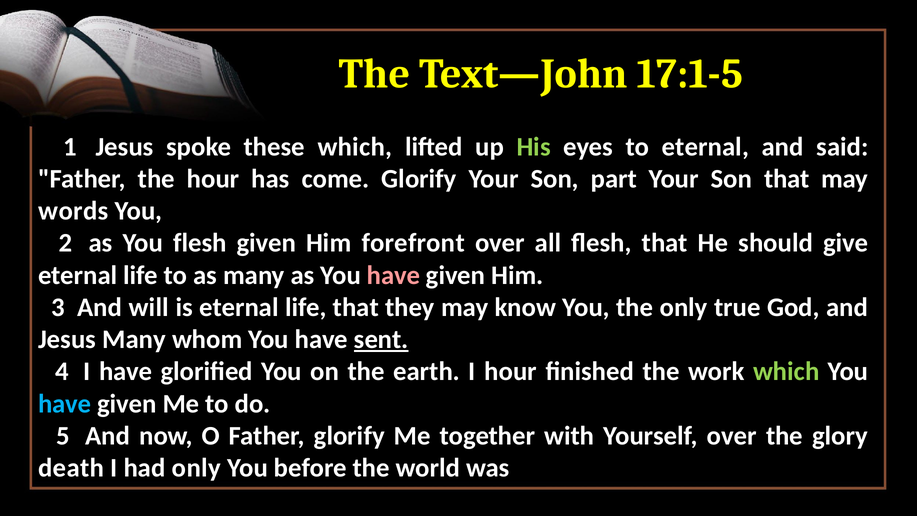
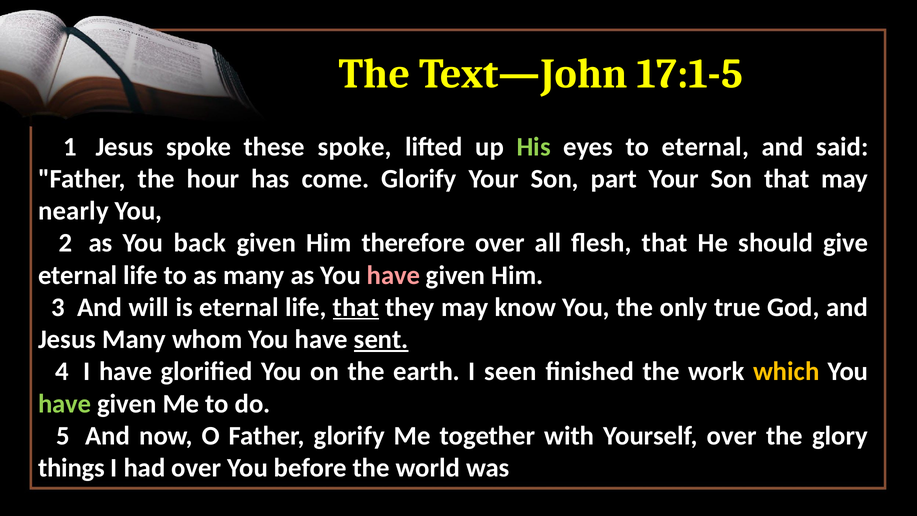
these which: which -> spoke (355, 147)
words: words -> nearly (73, 211)
You flesh: flesh -> back (200, 243)
forefront: forefront -> therefore (413, 243)
that underline: none -> present (356, 307)
I hour: hour -> seen (510, 371)
which colour: light green -> yellow (786, 371)
have colour: light blue -> light green (65, 404)
death: death -> things (71, 468)
had only: only -> over (196, 468)
